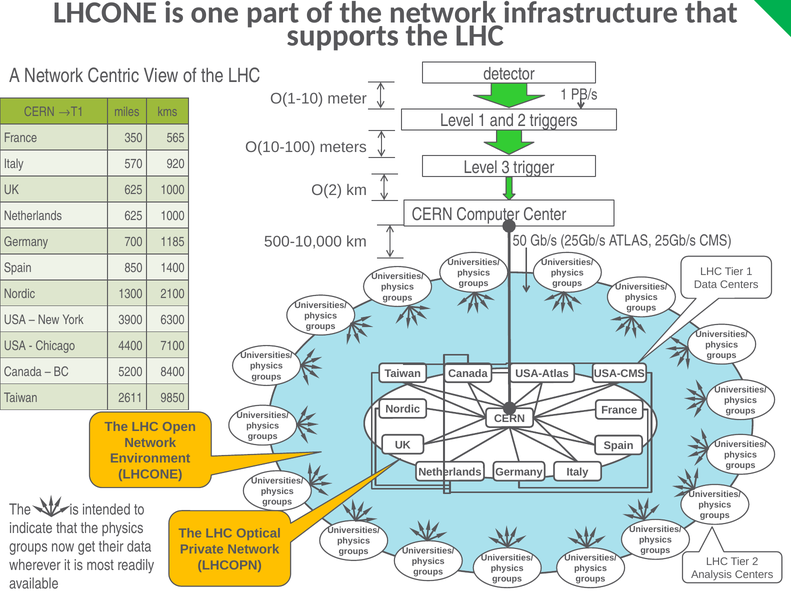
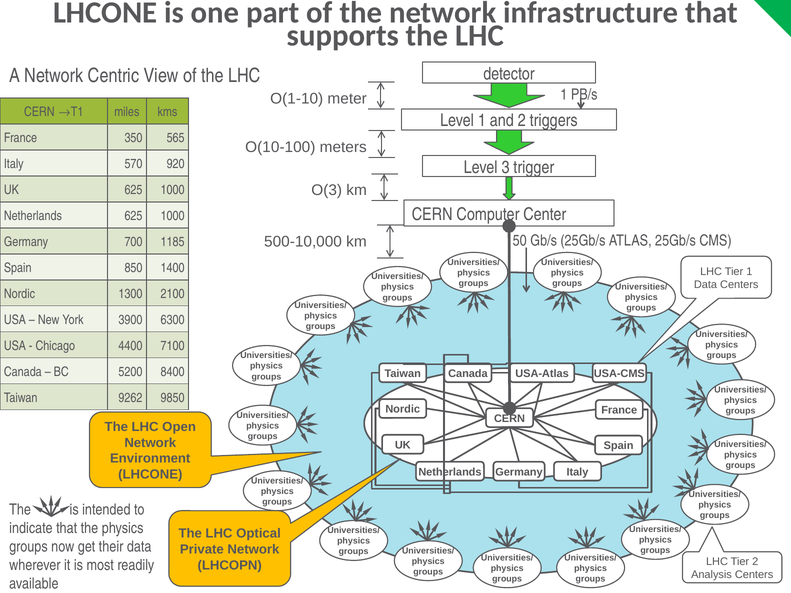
O(2: O(2 -> O(3 (327, 190)
2611: 2611 -> 9262 (130, 398)
